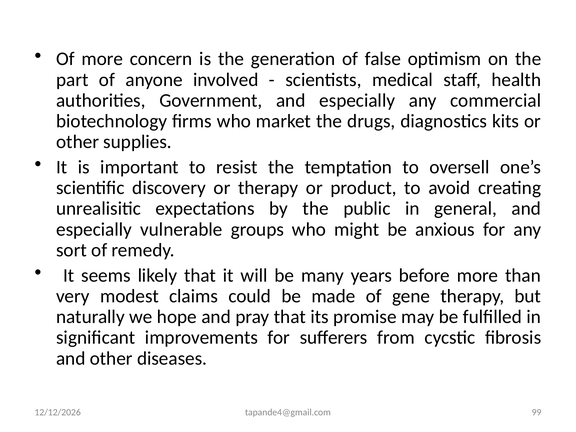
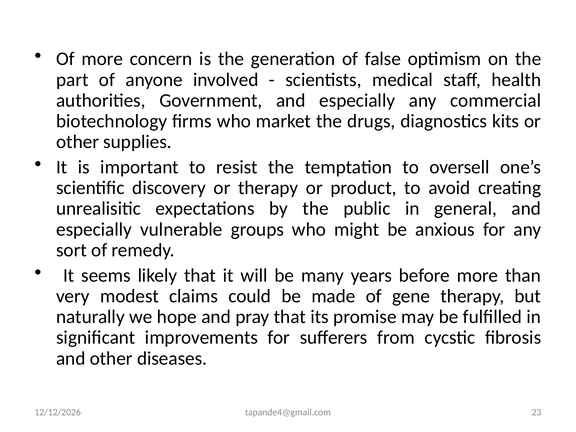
99: 99 -> 23 (537, 412)
